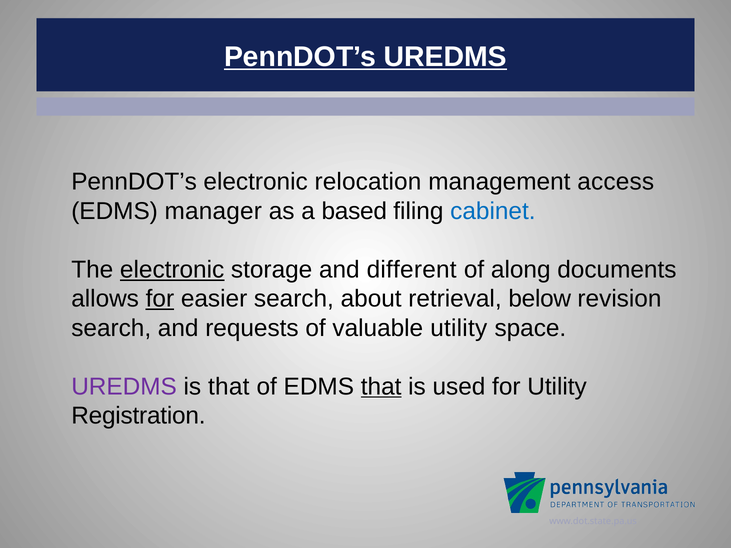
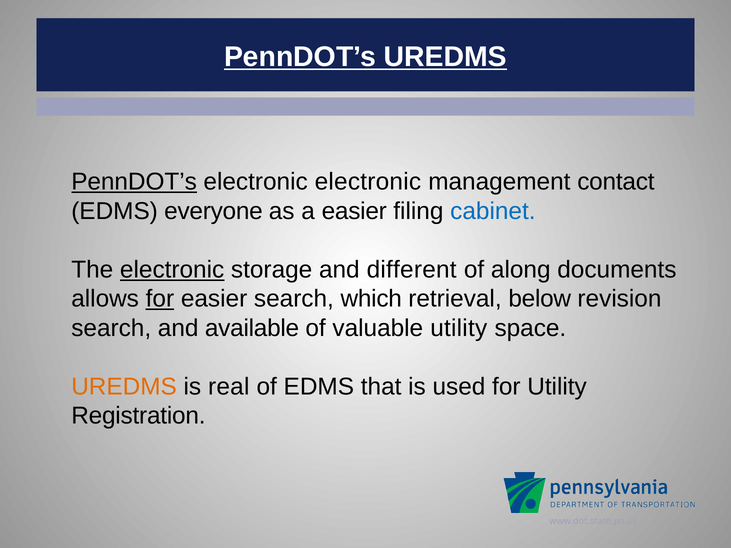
PennDOT’s underline: none -> present (134, 182)
electronic relocation: relocation -> electronic (368, 182)
access: access -> contact (616, 182)
manager: manager -> everyone (213, 211)
a based: based -> easier (354, 211)
about: about -> which (371, 299)
requests: requests -> available (252, 328)
UREDMS colour: purple -> orange (124, 387)
is that: that -> real (229, 387)
that underline: present -> none (381, 387)
